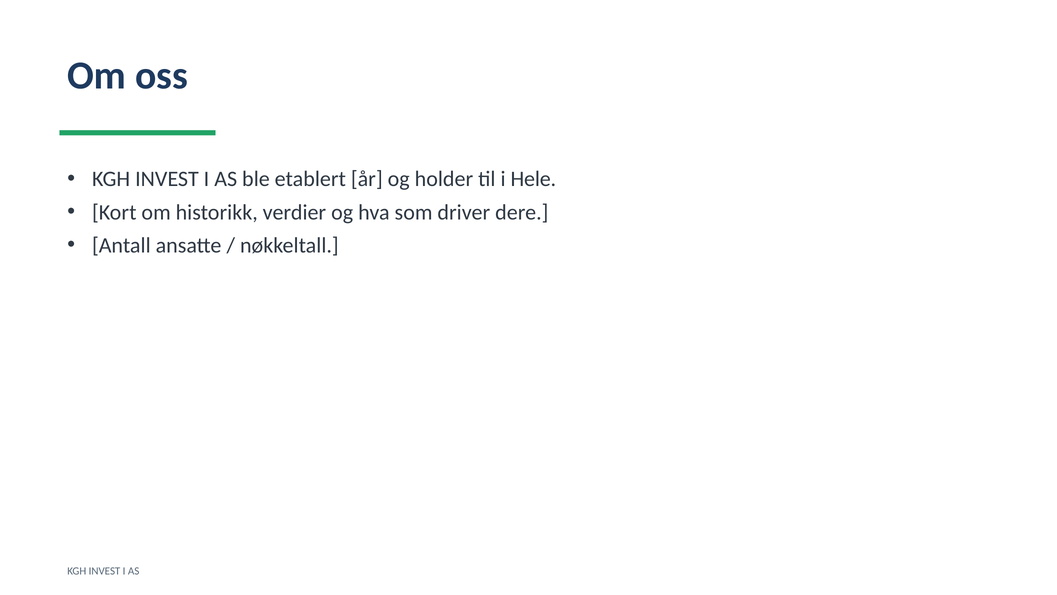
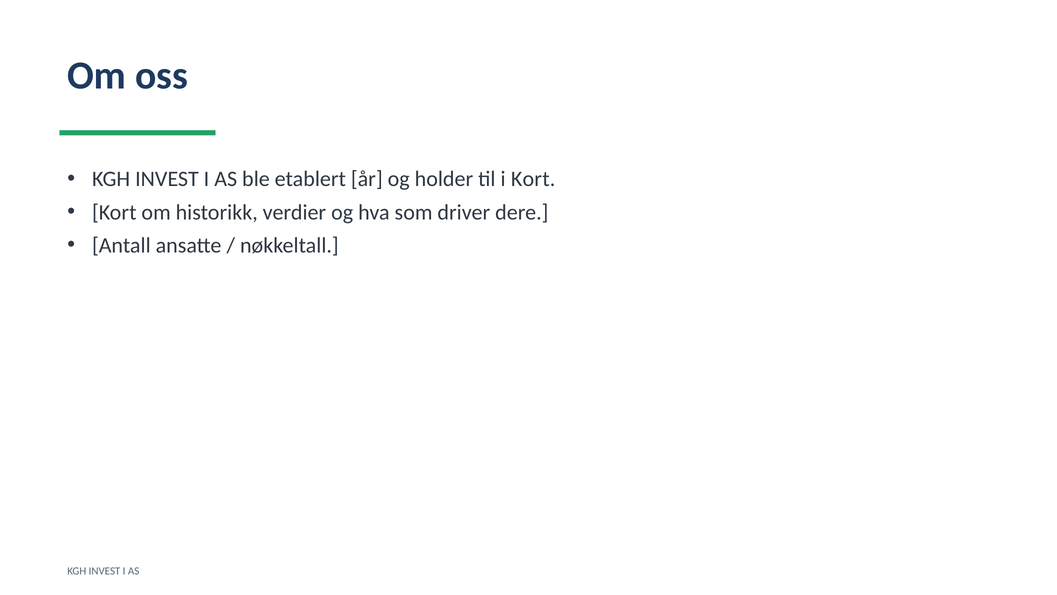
i Hele: Hele -> Kort (533, 179)
